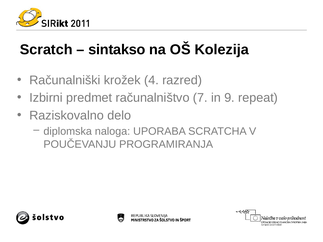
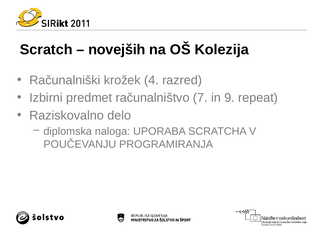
sintakso: sintakso -> novejših (117, 50)
